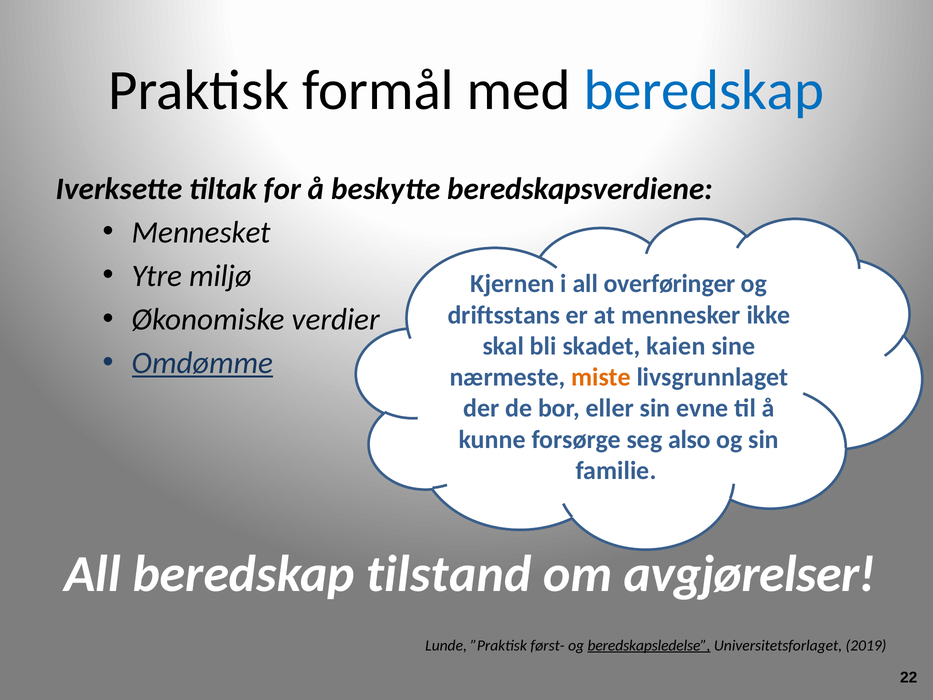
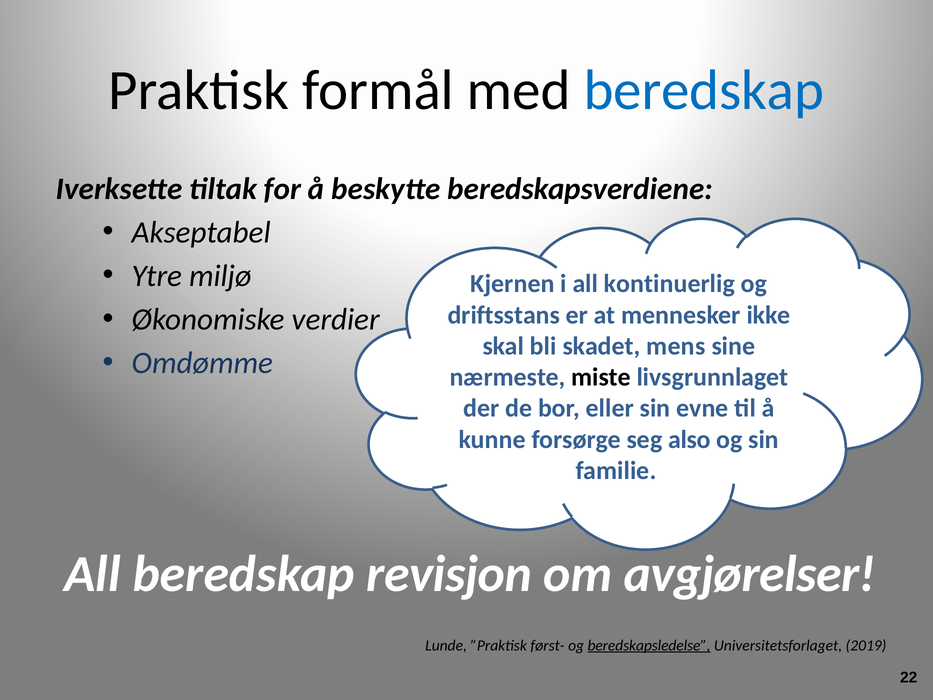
Mennesket: Mennesket -> Akseptabel (201, 232)
overføringer: overføringer -> kontinuerlig (669, 284)
kaien: kaien -> mens (676, 346)
Omdømme underline: present -> none (202, 363)
miste colour: orange -> black (601, 377)
tilstand: tilstand -> revisjon (449, 574)
